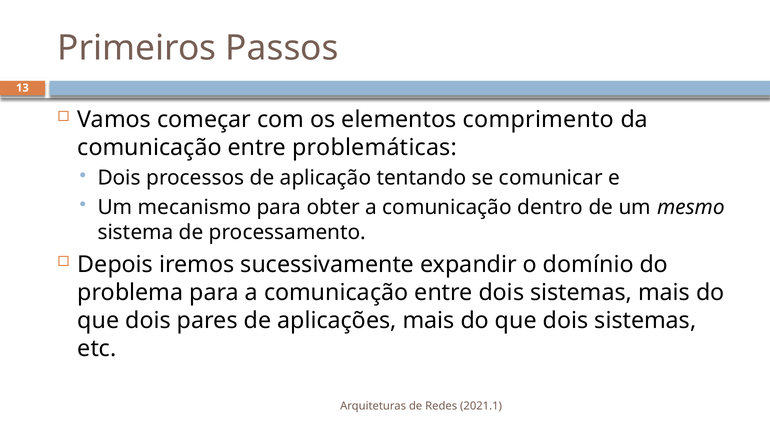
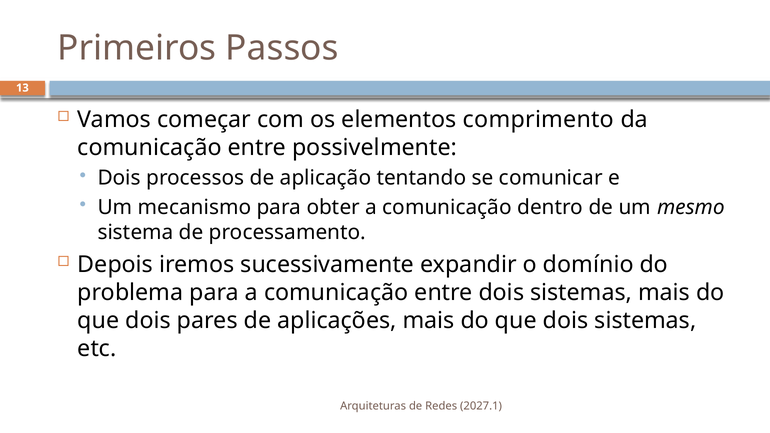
problemáticas: problemáticas -> possivelmente (375, 147)
2021.1: 2021.1 -> 2027.1 (481, 406)
